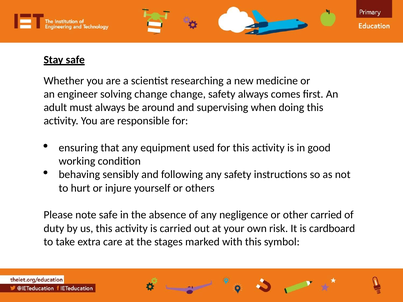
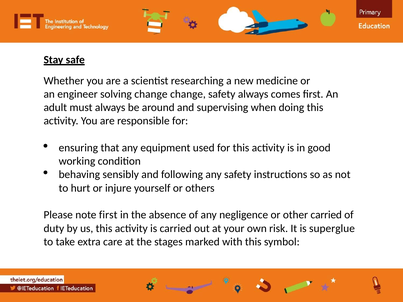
note safe: safe -> first (108, 215)
cardboard: cardboard -> superglue (332, 229)
